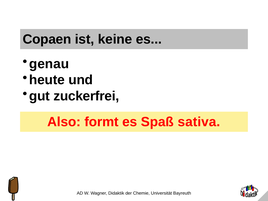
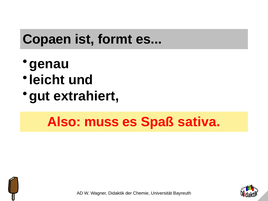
keine: keine -> formt (115, 39)
heute: heute -> leicht (47, 80)
zuckerfrei: zuckerfrei -> extrahiert (86, 96)
formt: formt -> muss (102, 122)
